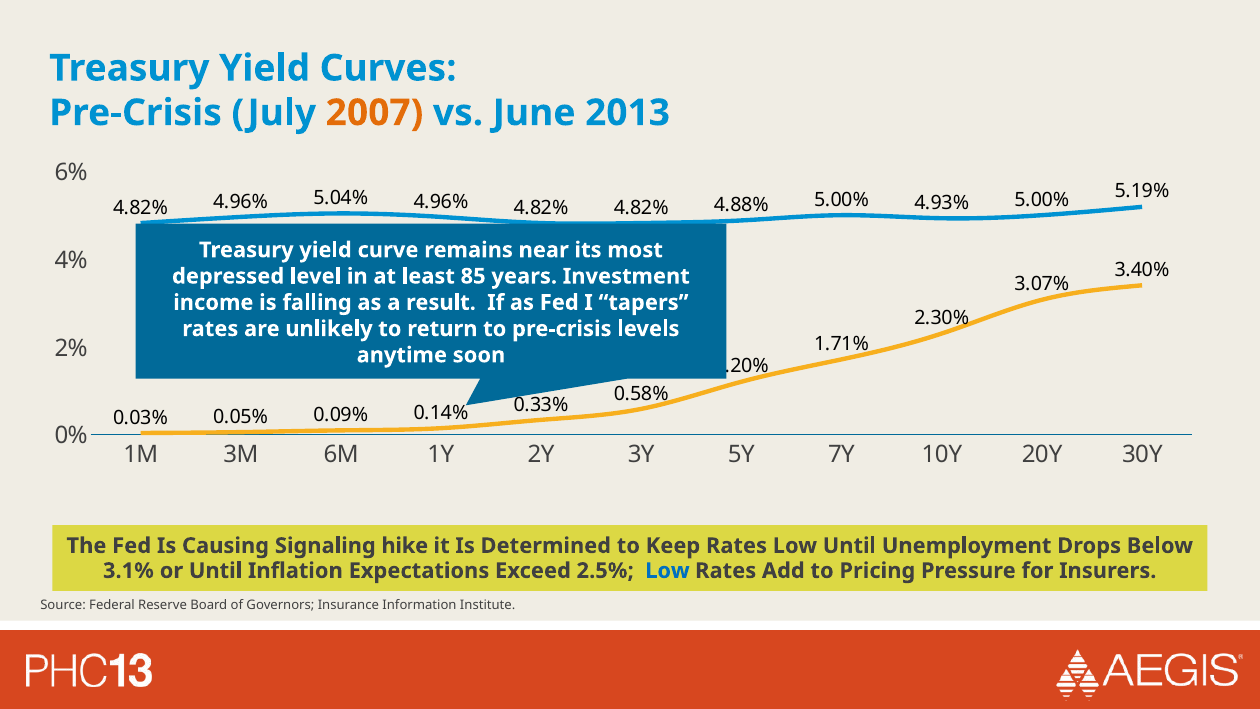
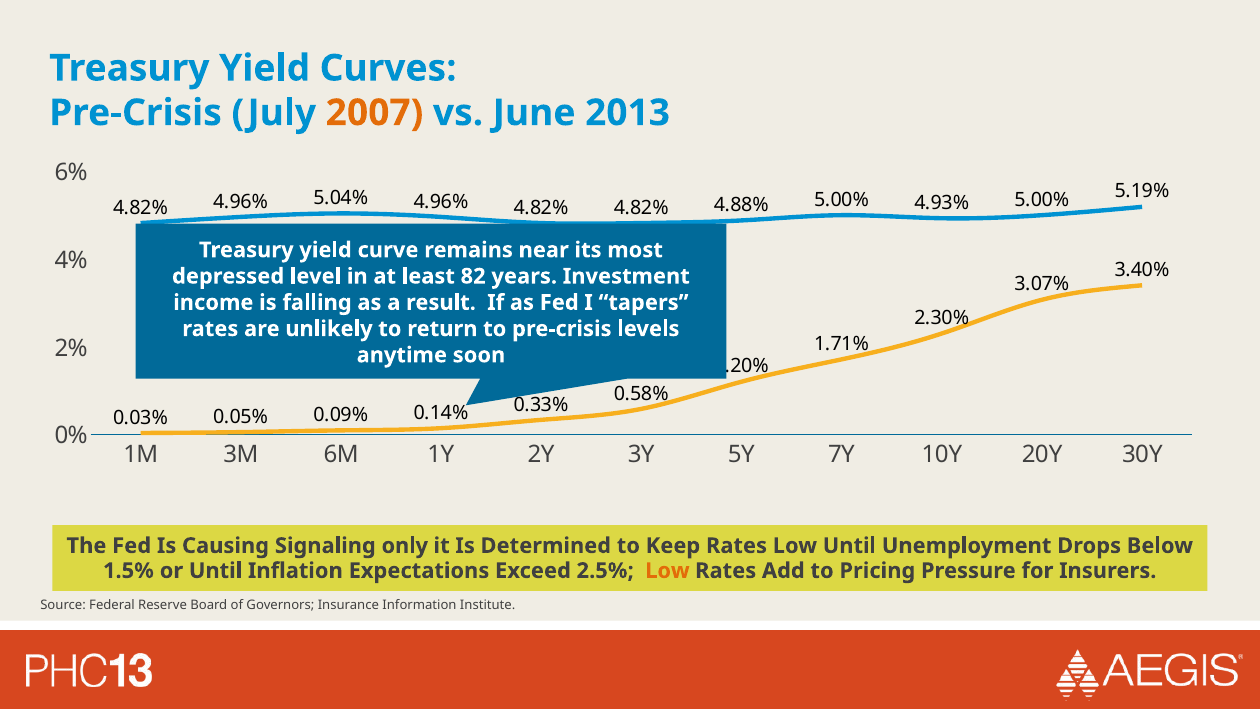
85: 85 -> 82 (473, 276)
hike: hike -> only (405, 546)
3.1%: 3.1% -> 1.5% (128, 571)
Low colour: blue -> orange (667, 571)
